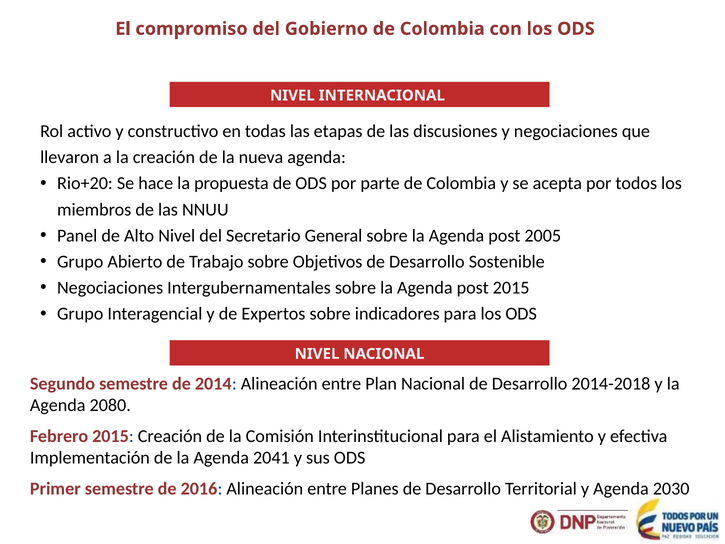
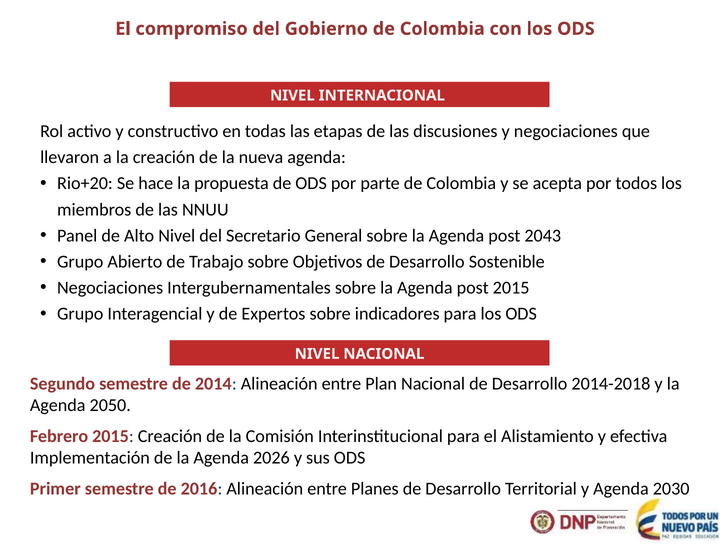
2005: 2005 -> 2043 (543, 236)
2080: 2080 -> 2050 (110, 405)
2041: 2041 -> 2026 (271, 458)
